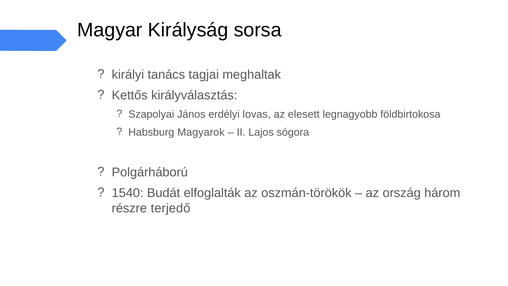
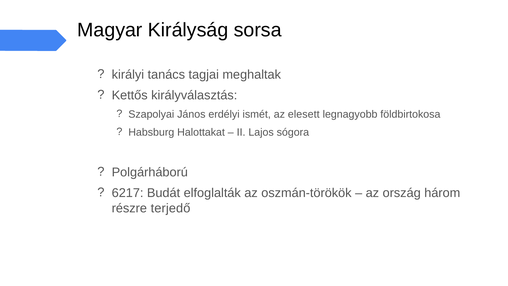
lovas: lovas -> ismét (257, 114)
Magyarok: Magyarok -> Halottakat (201, 132)
1540: 1540 -> 6217 (128, 193)
